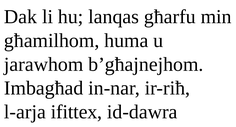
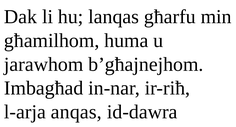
ifittex: ifittex -> anqas (76, 112)
